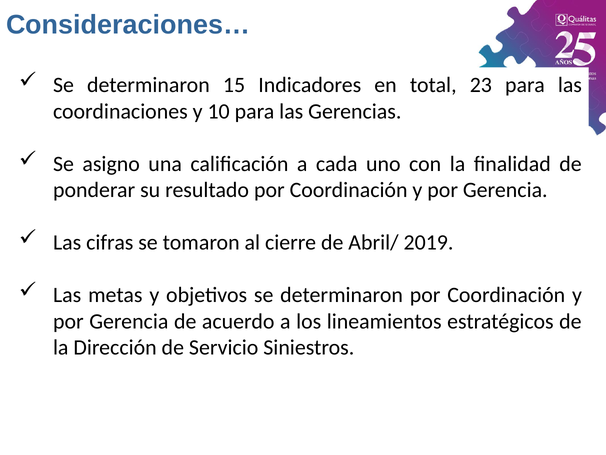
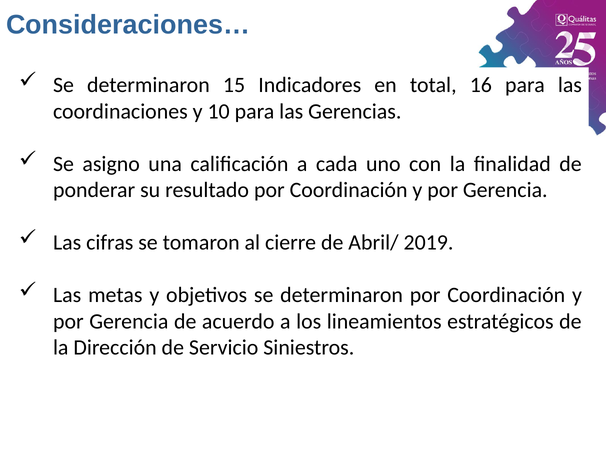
23: 23 -> 16 (481, 85)
